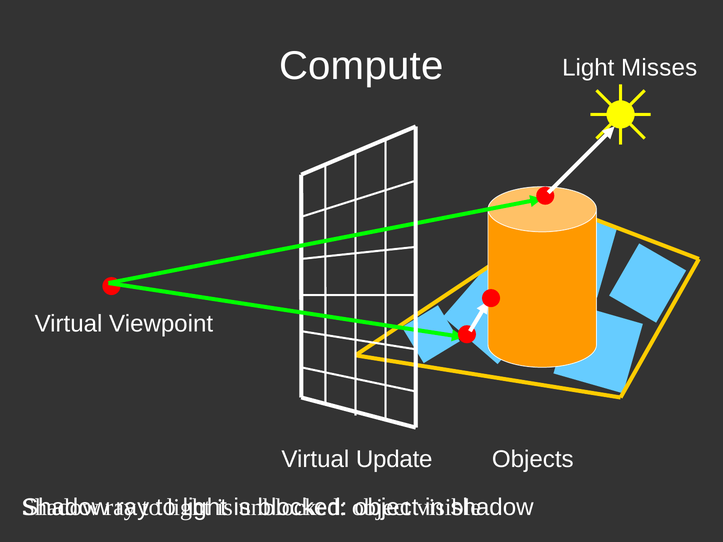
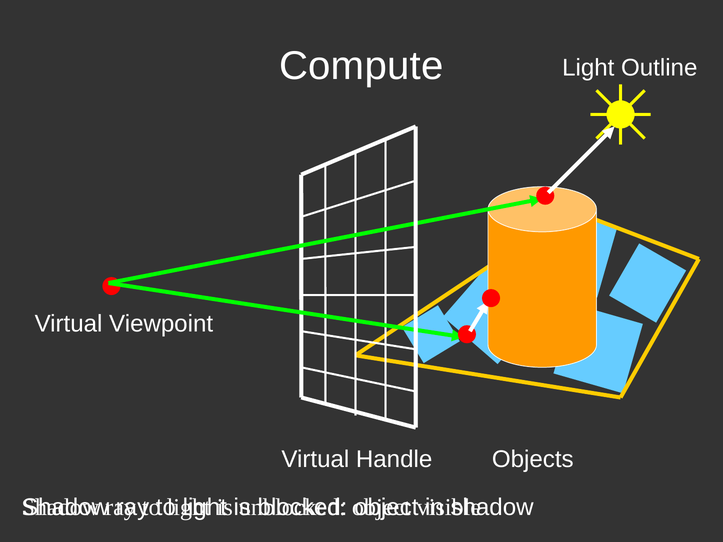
Misses: Misses -> Outline (659, 68)
Update: Update -> Handle (394, 459)
